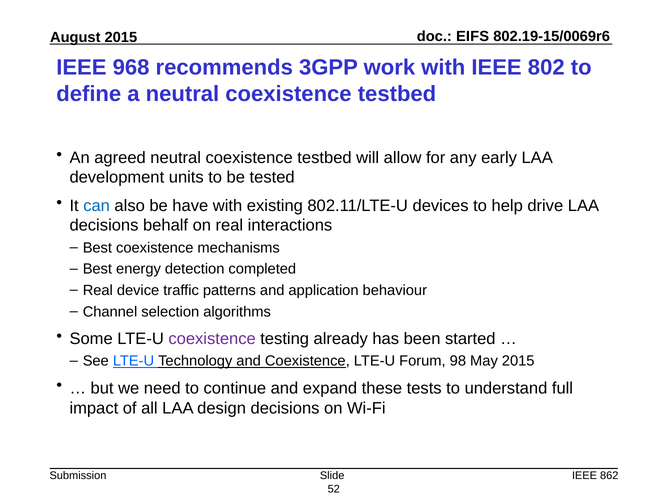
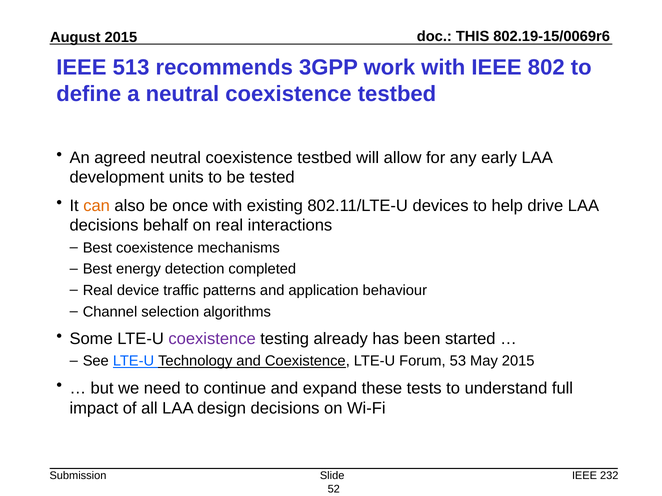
EIFS: EIFS -> THIS (473, 36)
968: 968 -> 513 (131, 68)
can colour: blue -> orange (97, 206)
have: have -> once (190, 206)
98: 98 -> 53 (458, 361)
862: 862 -> 232 (609, 476)
